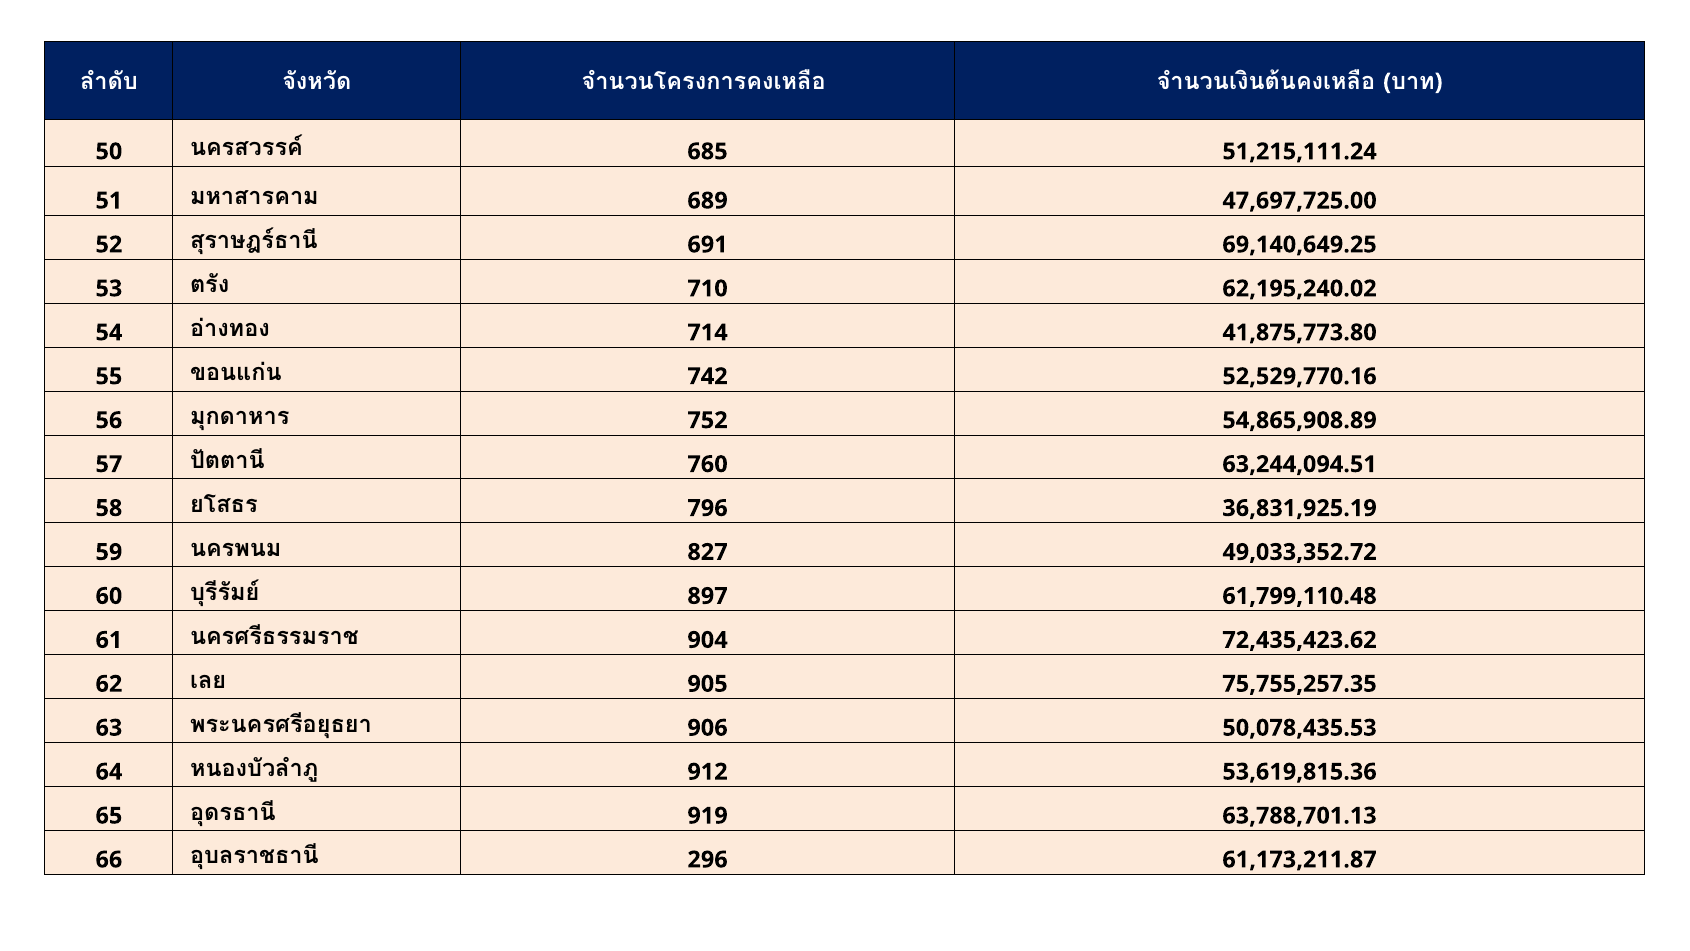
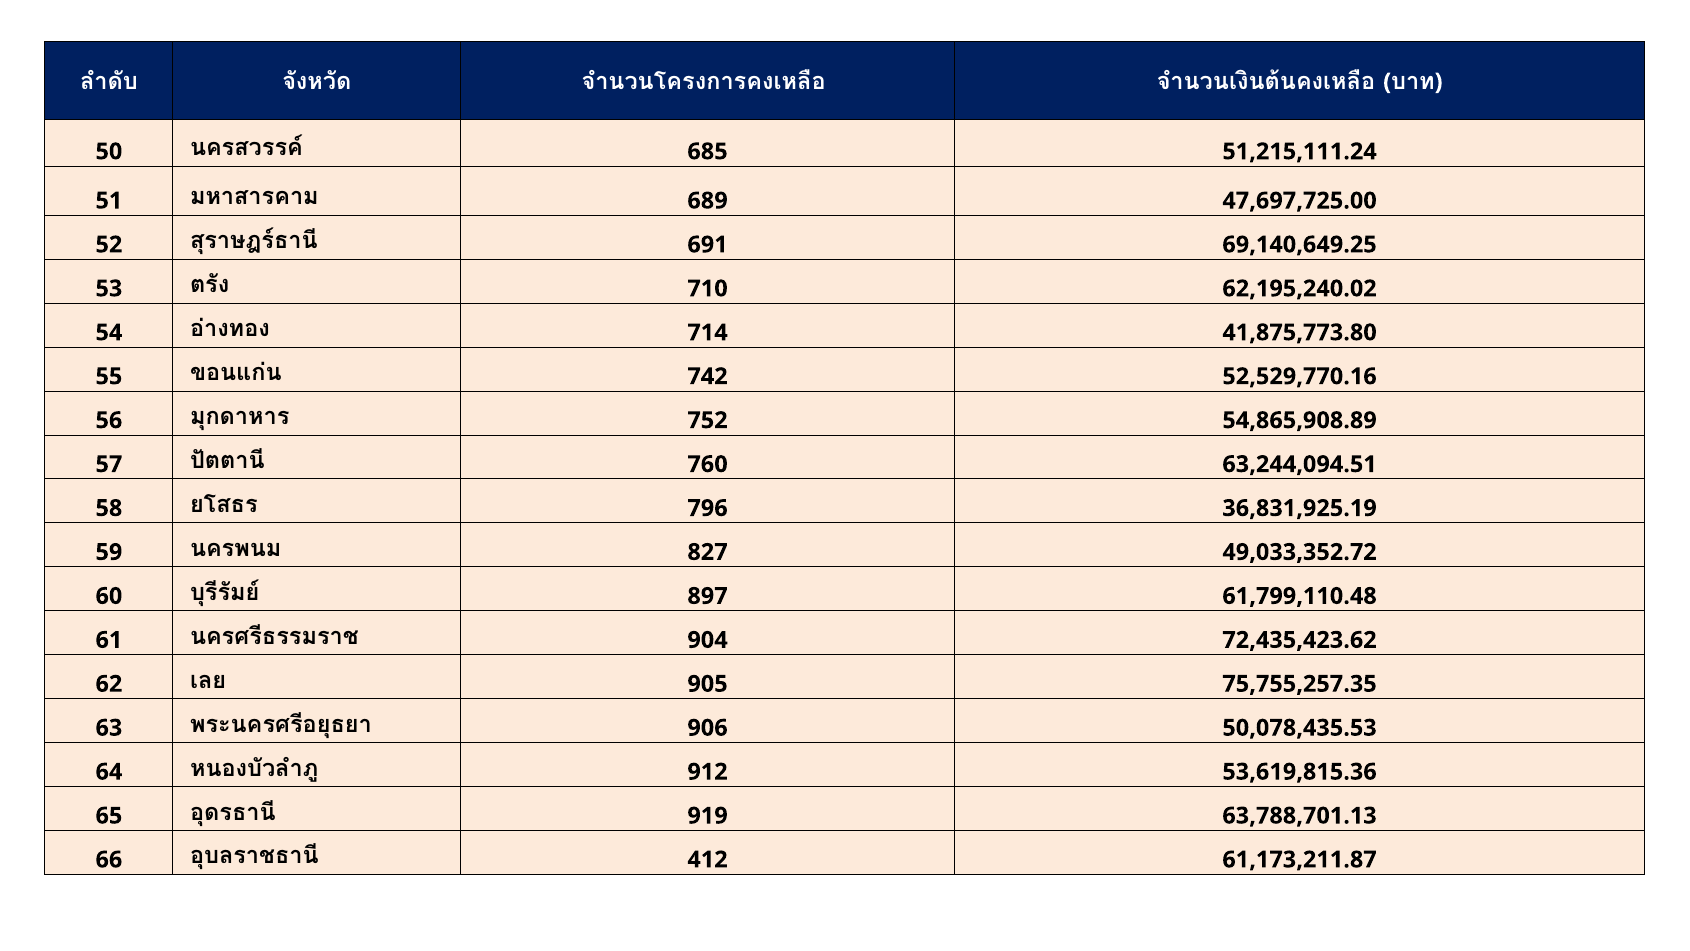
296: 296 -> 412 (708, 859)
